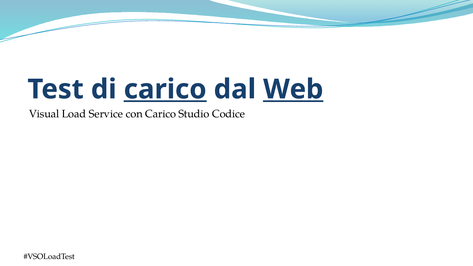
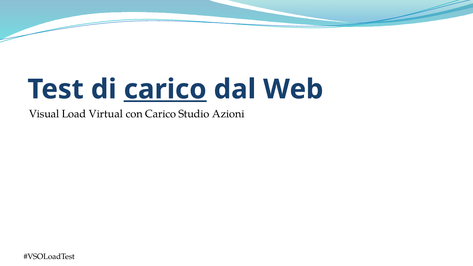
Web underline: present -> none (293, 89)
Service: Service -> Virtual (106, 114)
Codice: Codice -> Azioni (228, 114)
